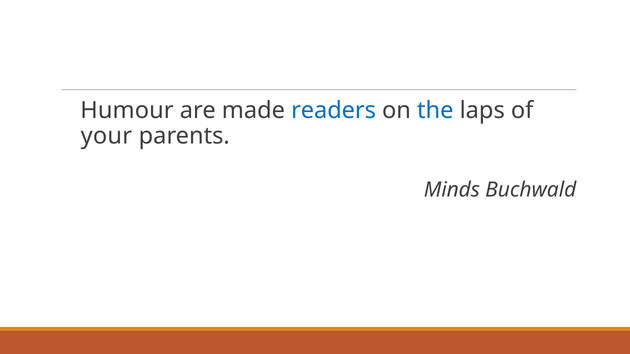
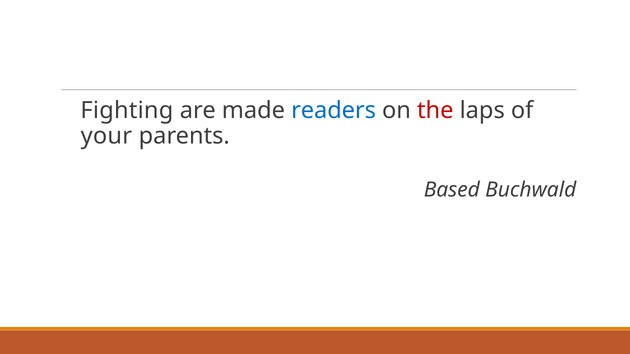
Humour: Humour -> Fighting (127, 110)
the colour: blue -> red (435, 110)
Minds: Minds -> Based (452, 190)
